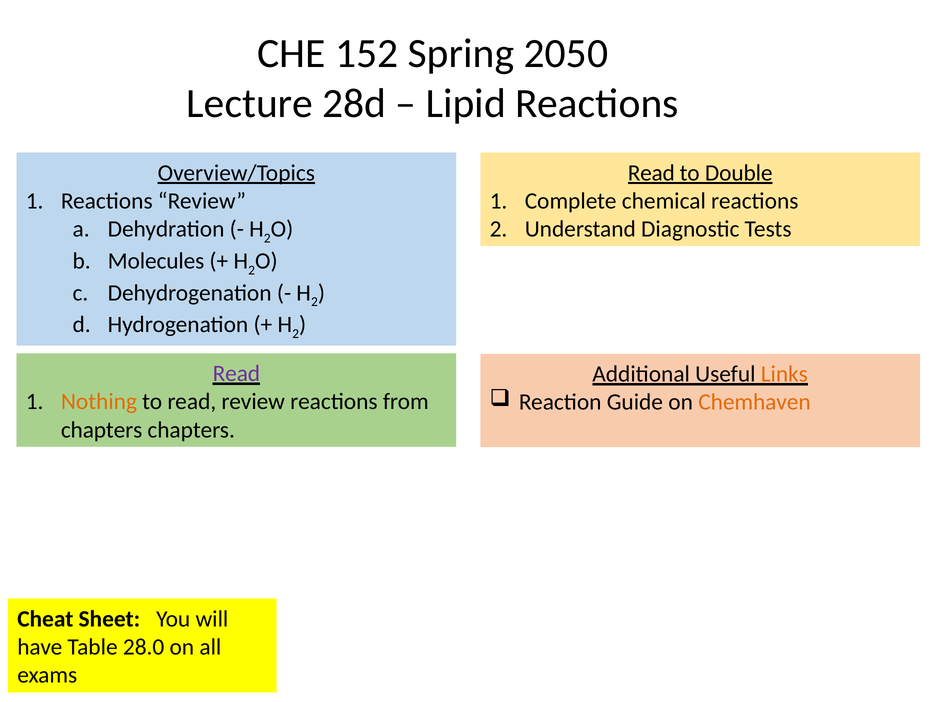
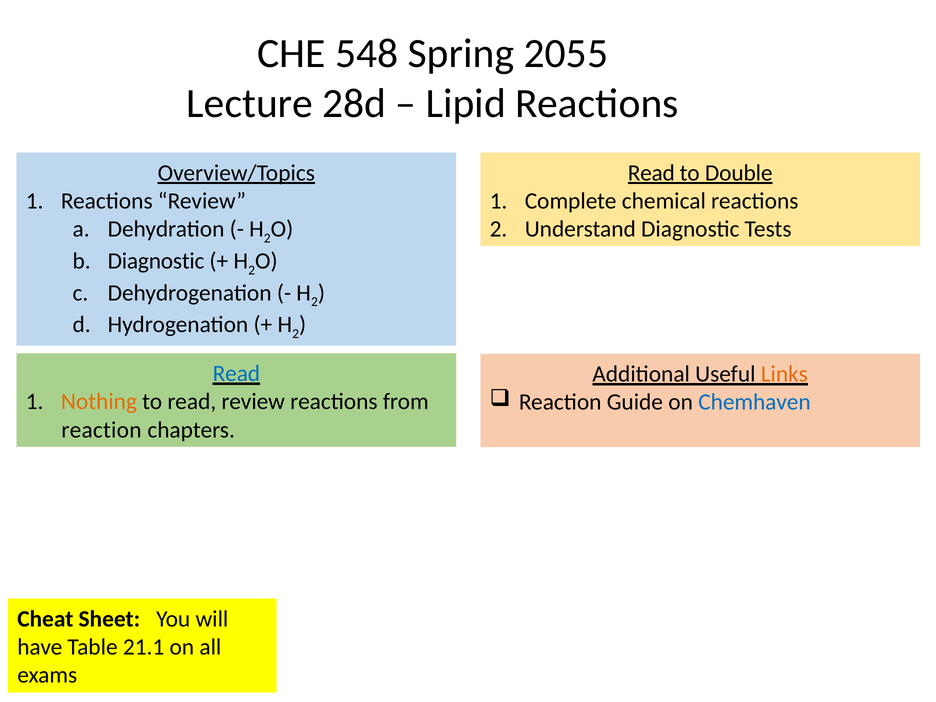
152: 152 -> 548 (367, 54)
2050: 2050 -> 2055 (566, 54)
Molecules: Molecules -> Diagnostic (156, 261)
Read colour: purple -> blue (236, 374)
Chemhaven colour: orange -> blue (754, 402)
chapters: chapters -> reaction (101, 430)
28.0: 28.0 -> 21.1 (144, 647)
